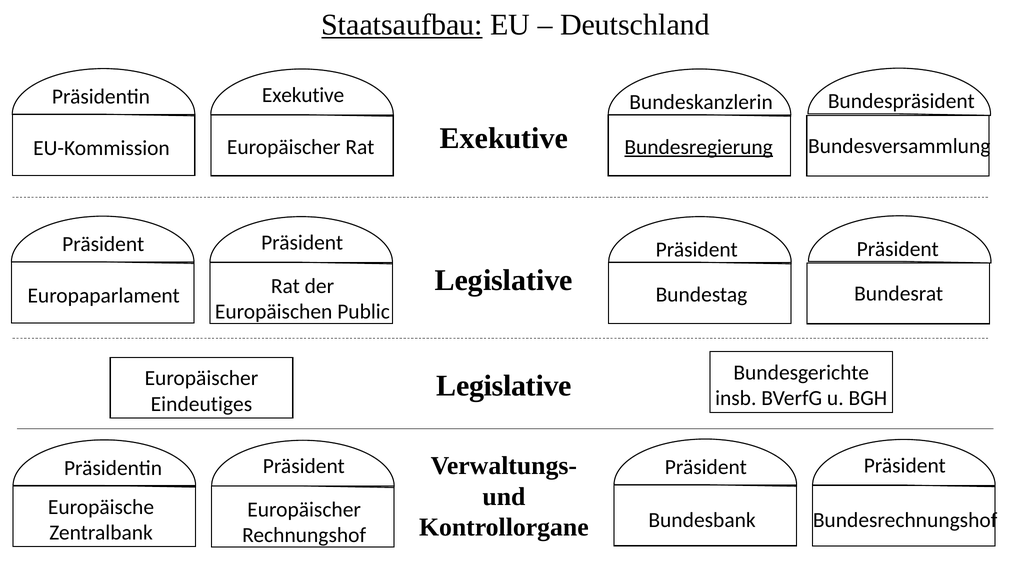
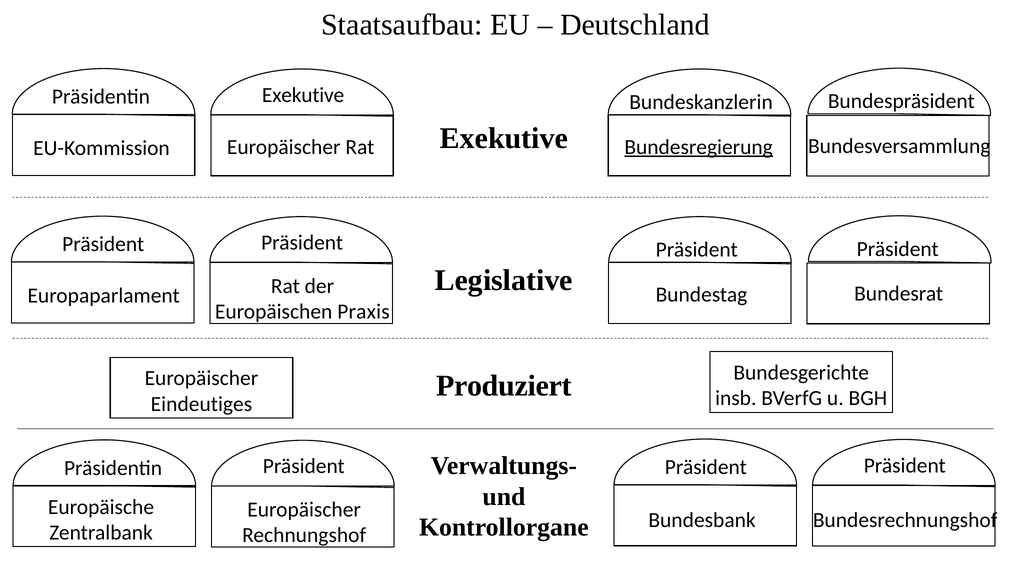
Staatsaufbau underline: present -> none (402, 25)
Public: Public -> Praxis (363, 311)
Legislative: Legislative -> Produziert (504, 386)
